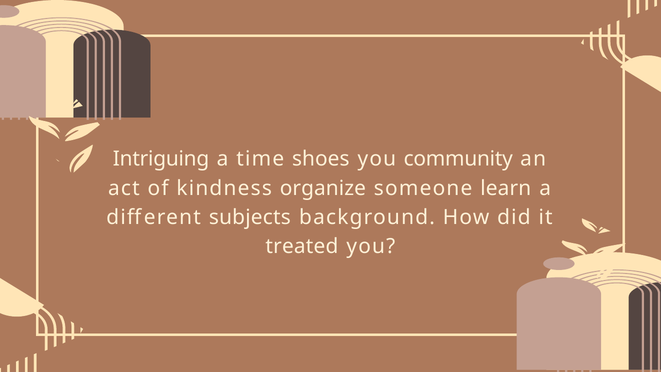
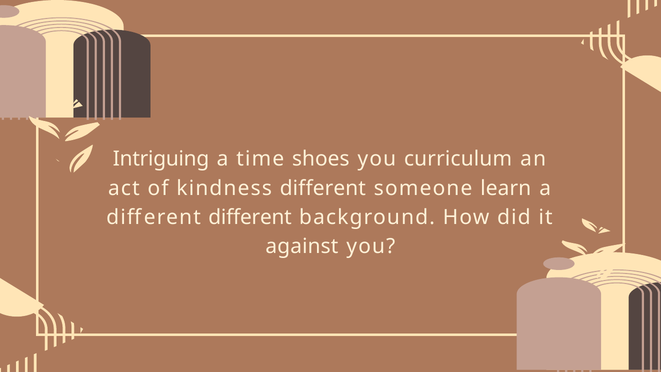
community: community -> curriculum (458, 159)
kindness organize: organize -> different (323, 188)
different subjects: subjects -> different (250, 217)
treated: treated -> against (302, 246)
